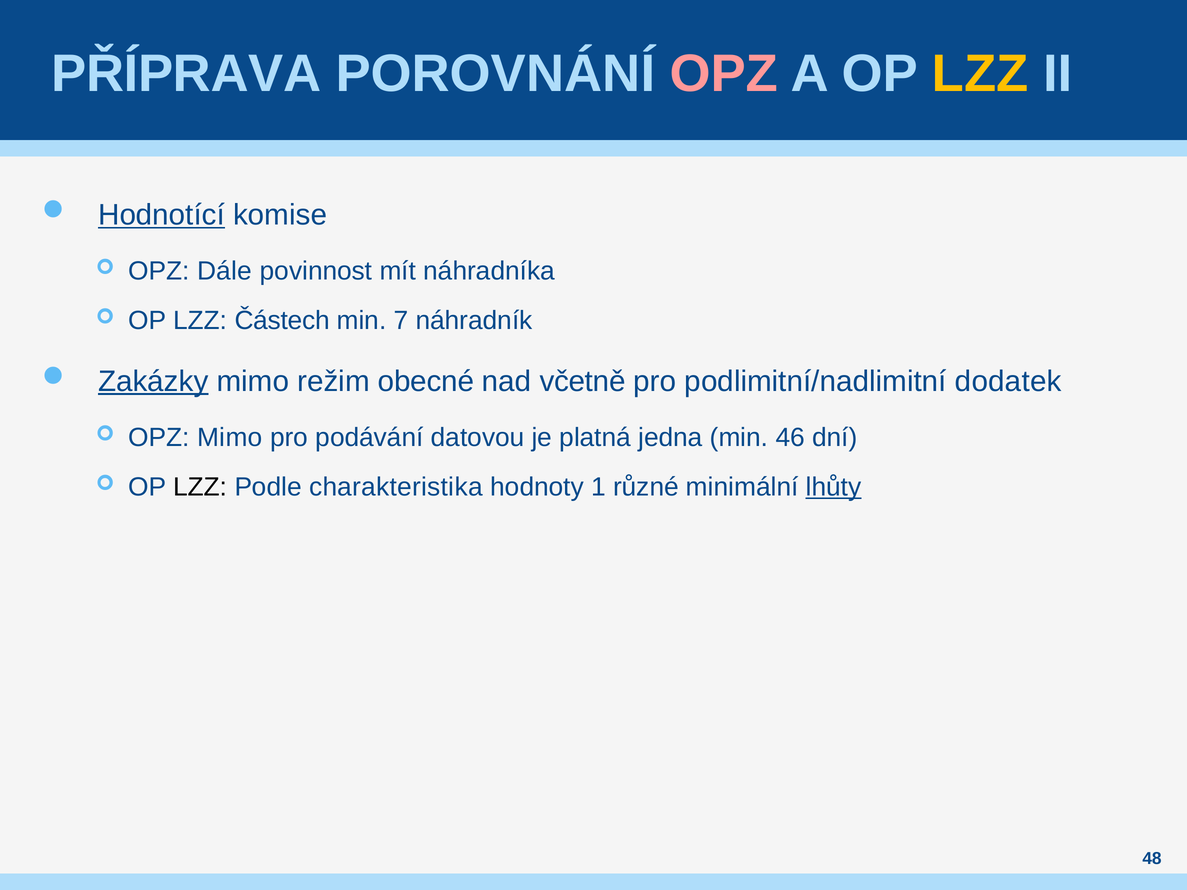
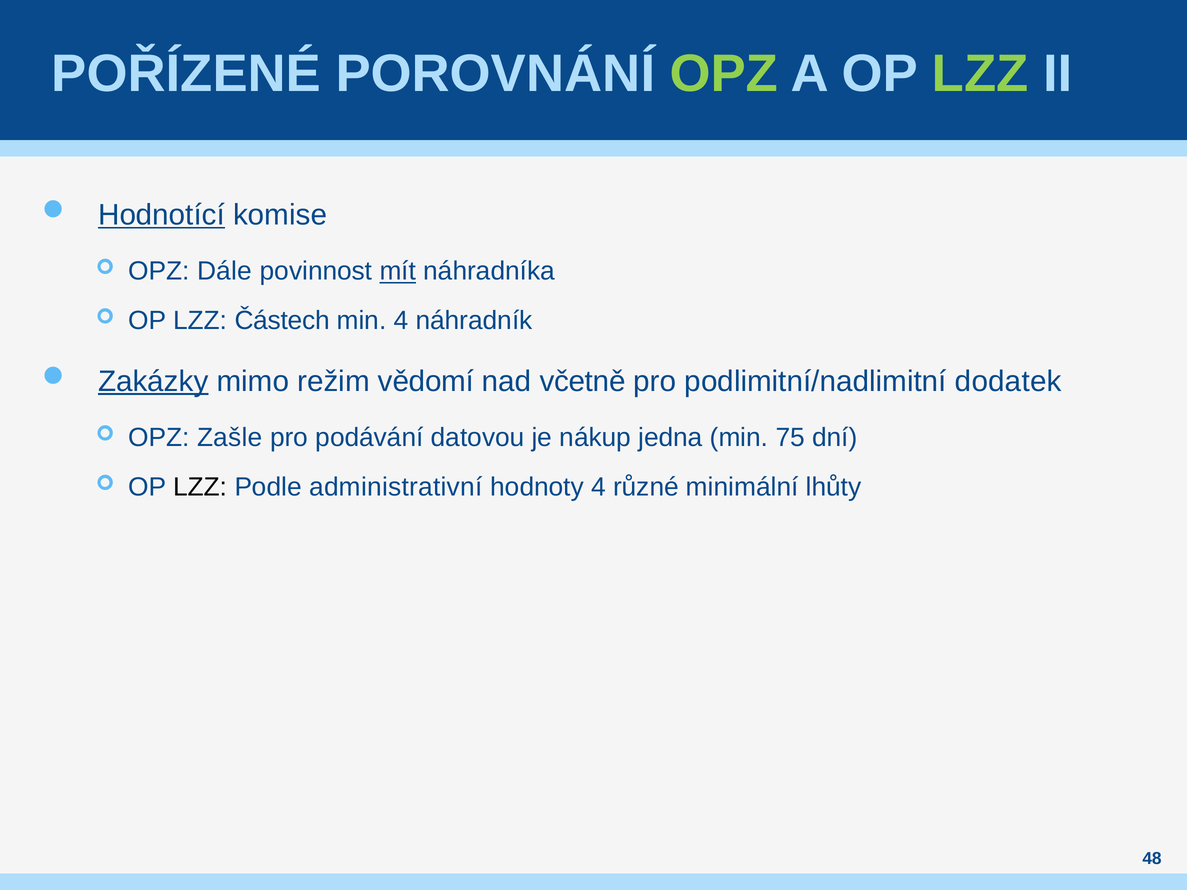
PŘÍPRAVA: PŘÍPRAVA -> POŘÍZENÉ (186, 74)
OPZ colour: pink -> light green (724, 74)
LZZ colour: yellow -> light green (980, 74)
mít underline: none -> present (398, 271)
min 7: 7 -> 4 (401, 321)
obecné: obecné -> vědomí (426, 381)
OPZ Mimo: Mimo -> Zašle (230, 438)
platná: platná -> nákup (595, 438)
46: 46 -> 75 (790, 438)
charakteristika: charakteristika -> administrativní (396, 487)
hodnoty 1: 1 -> 4 (598, 487)
lhůty underline: present -> none (834, 487)
